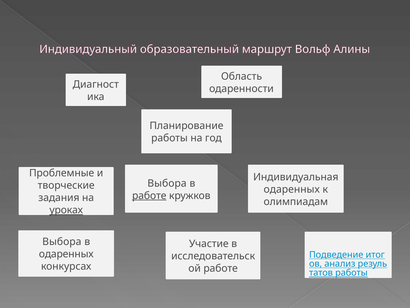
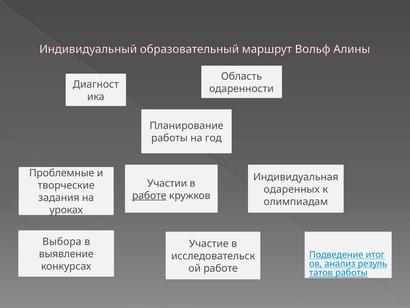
Выбора: Выбора -> Участии (167, 183)
уроках underline: present -> none (66, 210)
одаренных: одаренных -> выявление (66, 254)
